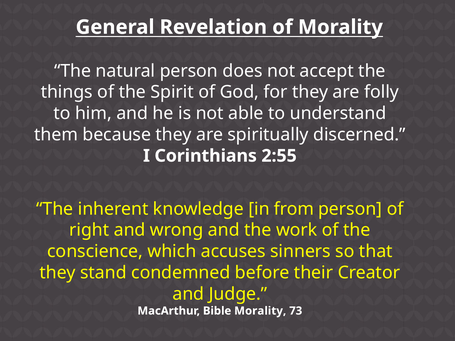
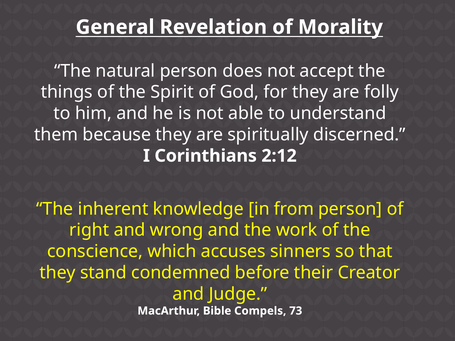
2:55: 2:55 -> 2:12 (279, 156)
Bible Morality: Morality -> Compels (260, 311)
